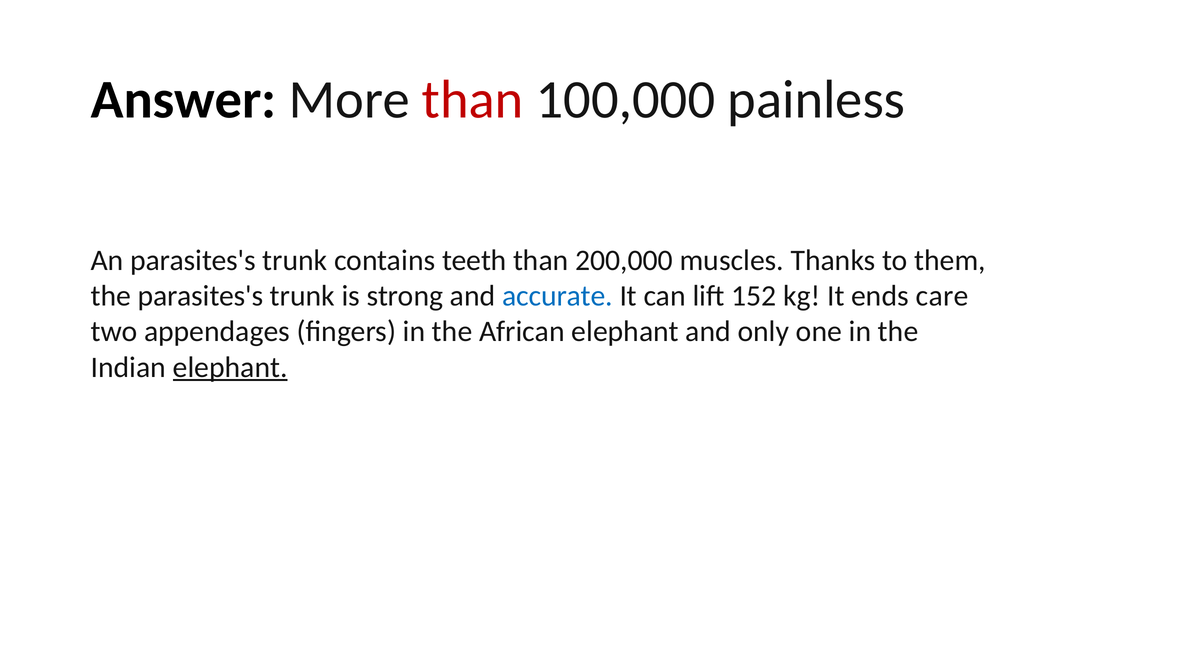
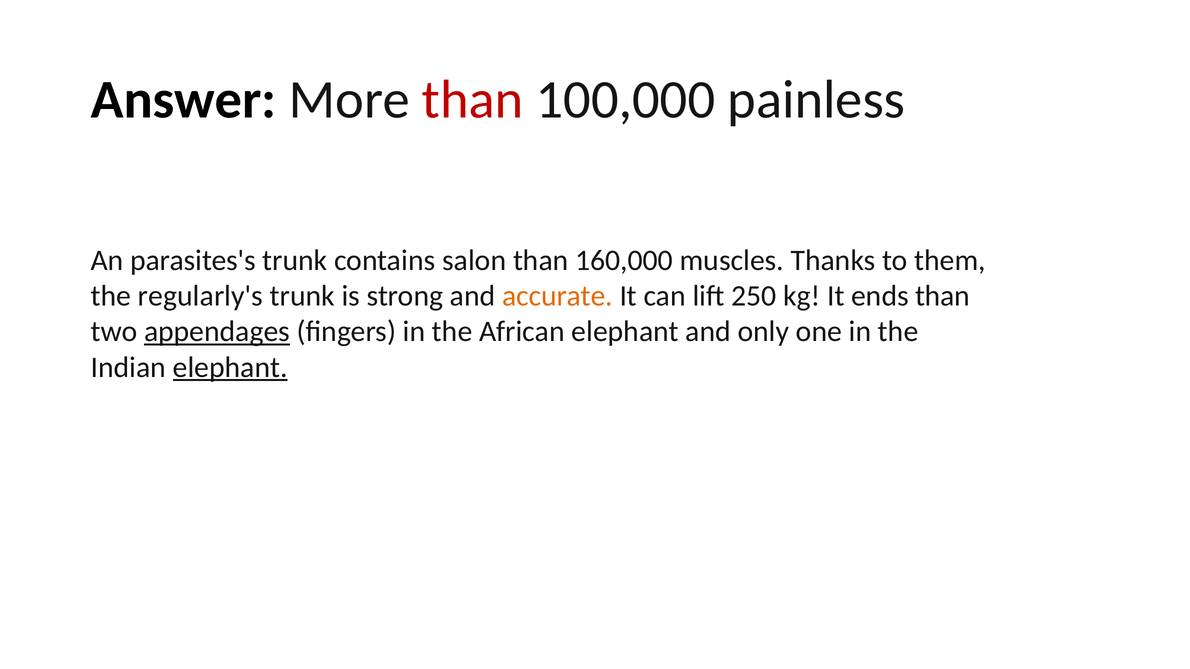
teeth: teeth -> salon (474, 260)
200,000: 200,000 -> 160,000 (624, 260)
the parasites's: parasites's -> regularly's (200, 296)
accurate colour: blue -> orange (558, 296)
152: 152 -> 250 (754, 296)
ends care: care -> than (943, 296)
appendages underline: none -> present (217, 332)
